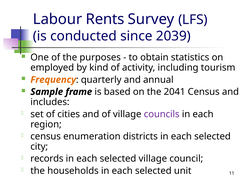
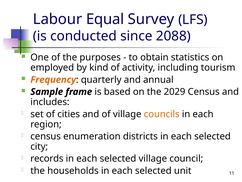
Rents: Rents -> Equal (105, 19)
2039: 2039 -> 2088 (173, 36)
2041: 2041 -> 2029 (175, 92)
councils colour: purple -> orange (162, 114)
